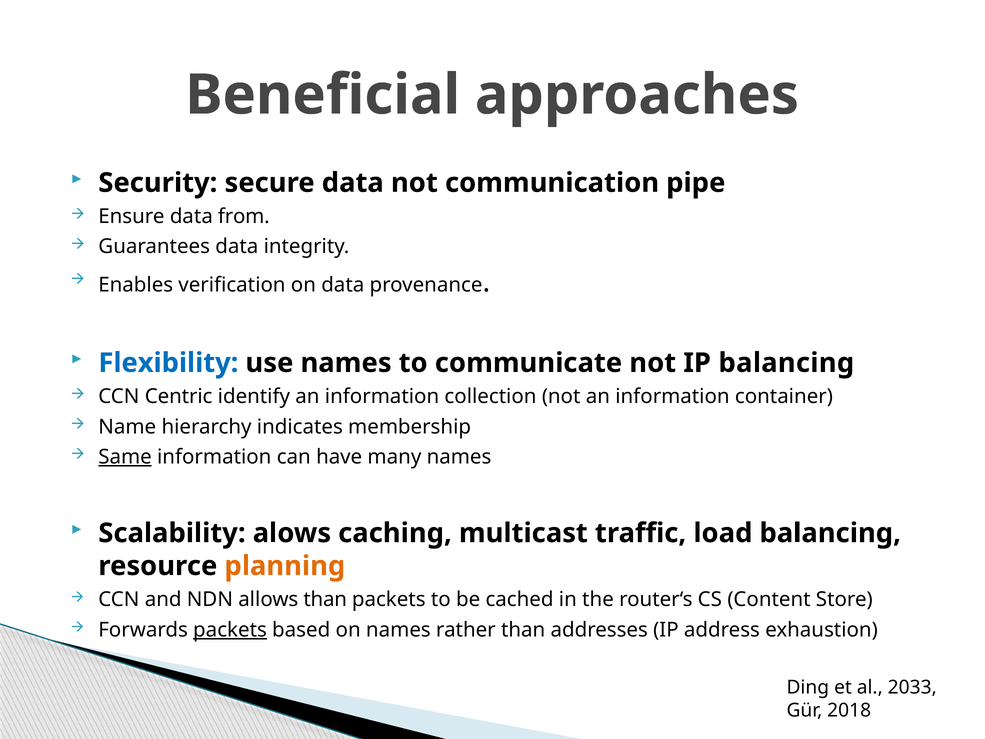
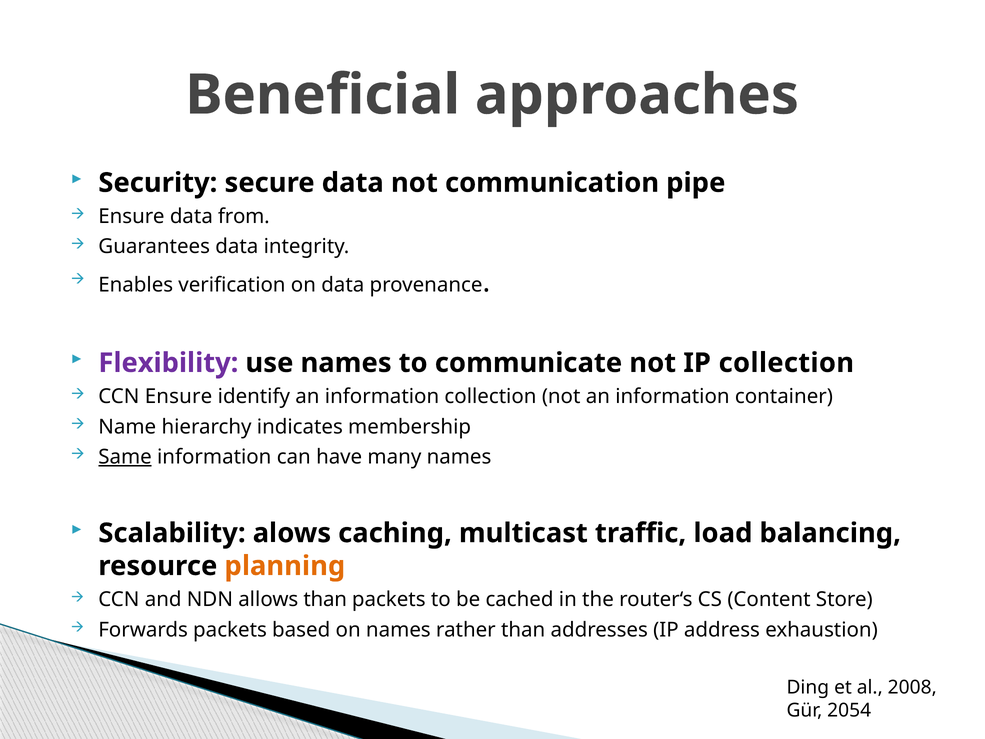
Flexibility colour: blue -> purple (168, 363)
IP balancing: balancing -> collection (786, 363)
CCN Centric: Centric -> Ensure (178, 396)
packets underline: present -> none (230, 630)
2033: 2033 -> 2008 (912, 687)
2018: 2018 -> 2054 (849, 710)
